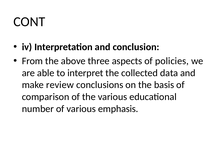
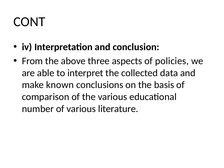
review: review -> known (60, 85)
emphasis: emphasis -> literature (118, 109)
